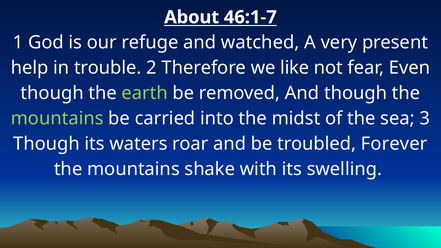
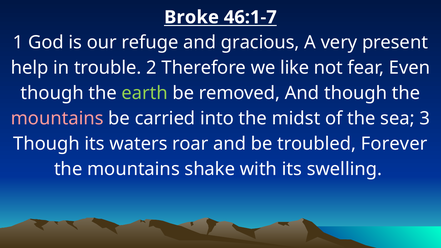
About: About -> Broke (192, 17)
watched: watched -> gracious (260, 43)
mountains colour: light green -> pink (57, 119)
